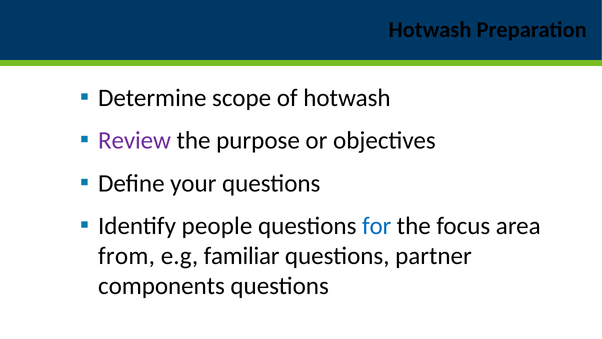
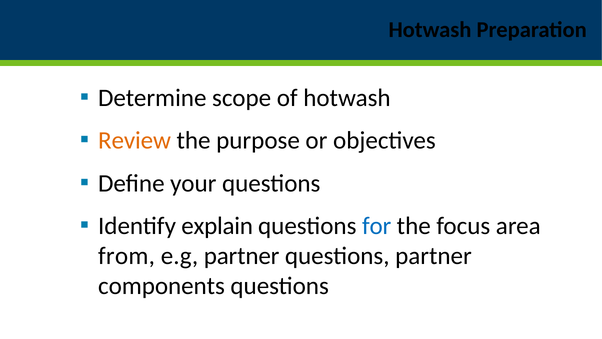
Review colour: purple -> orange (135, 140)
people: people -> explain (217, 226)
e.g familiar: familiar -> partner (242, 256)
